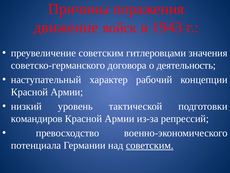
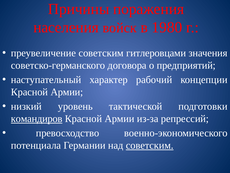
движение: движение -> населения (66, 27)
1943: 1943 -> 1980 (167, 27)
деятельность: деятельность -> предприятий (186, 65)
командиров underline: none -> present (37, 118)
